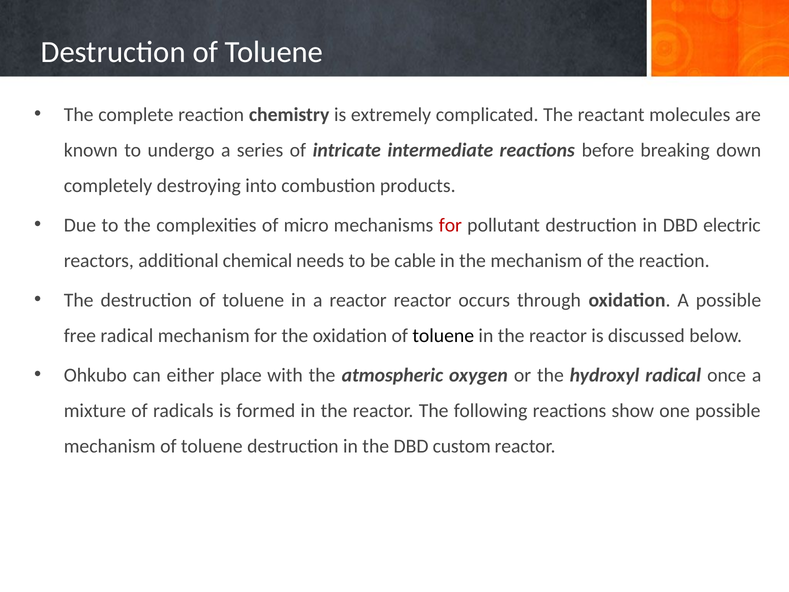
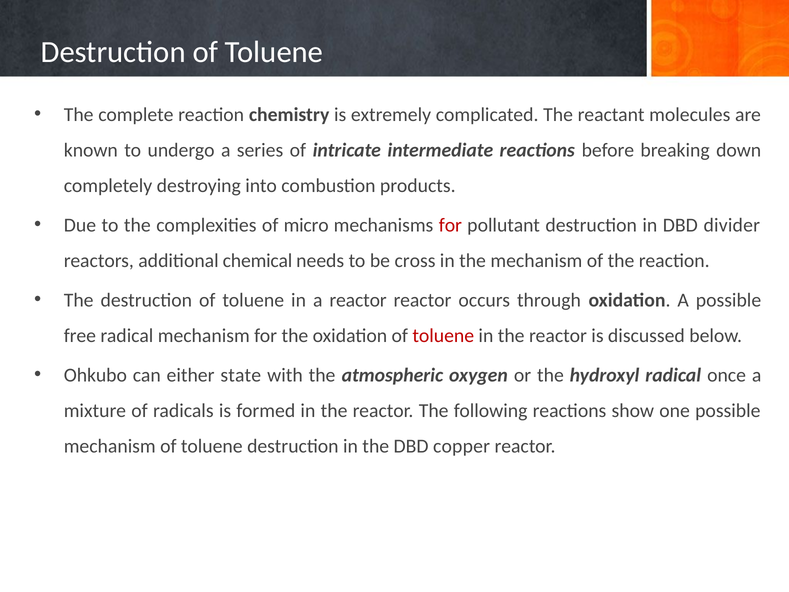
electric: electric -> divider (732, 225)
cable: cable -> cross (415, 260)
toluene colour: black -> red (443, 335)
place: place -> state (241, 375)
custom: custom -> copper (462, 446)
